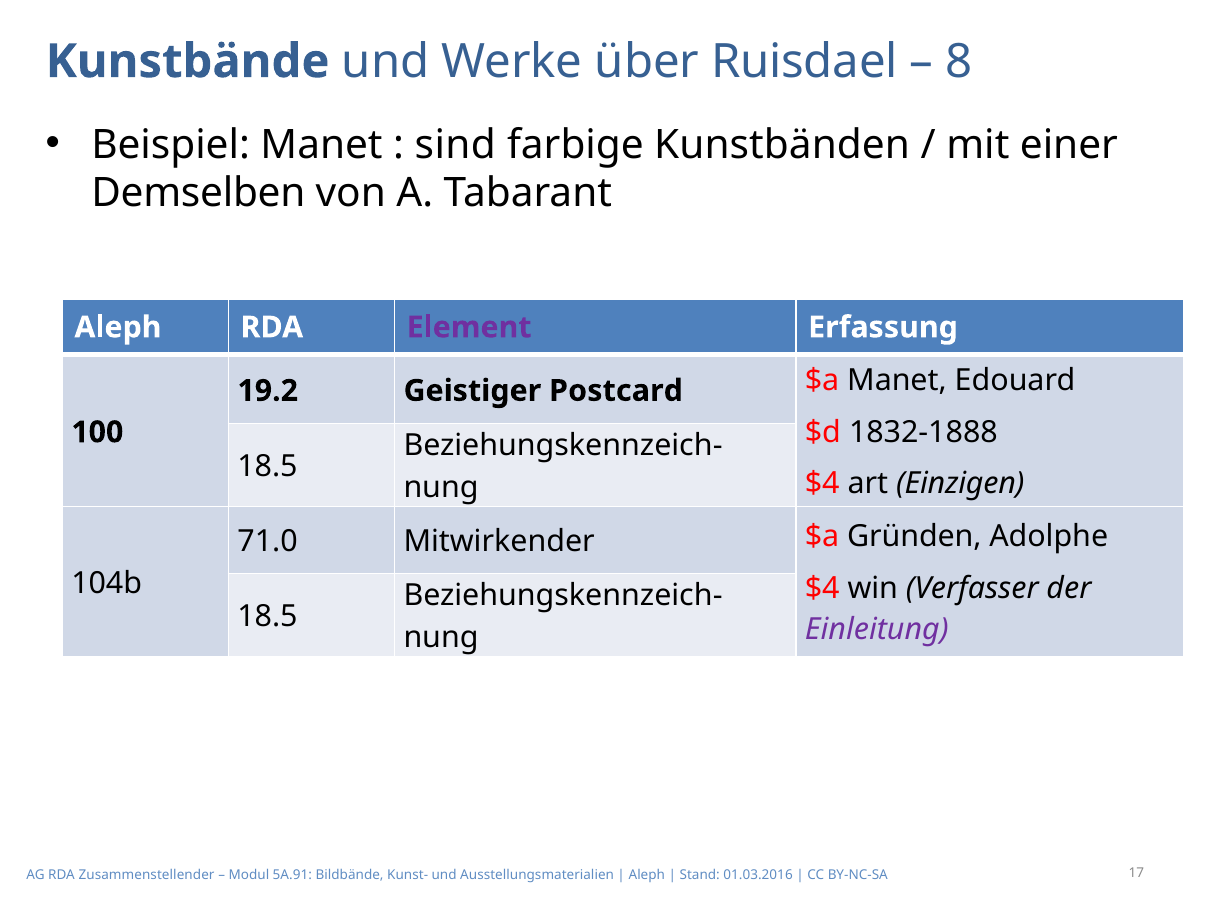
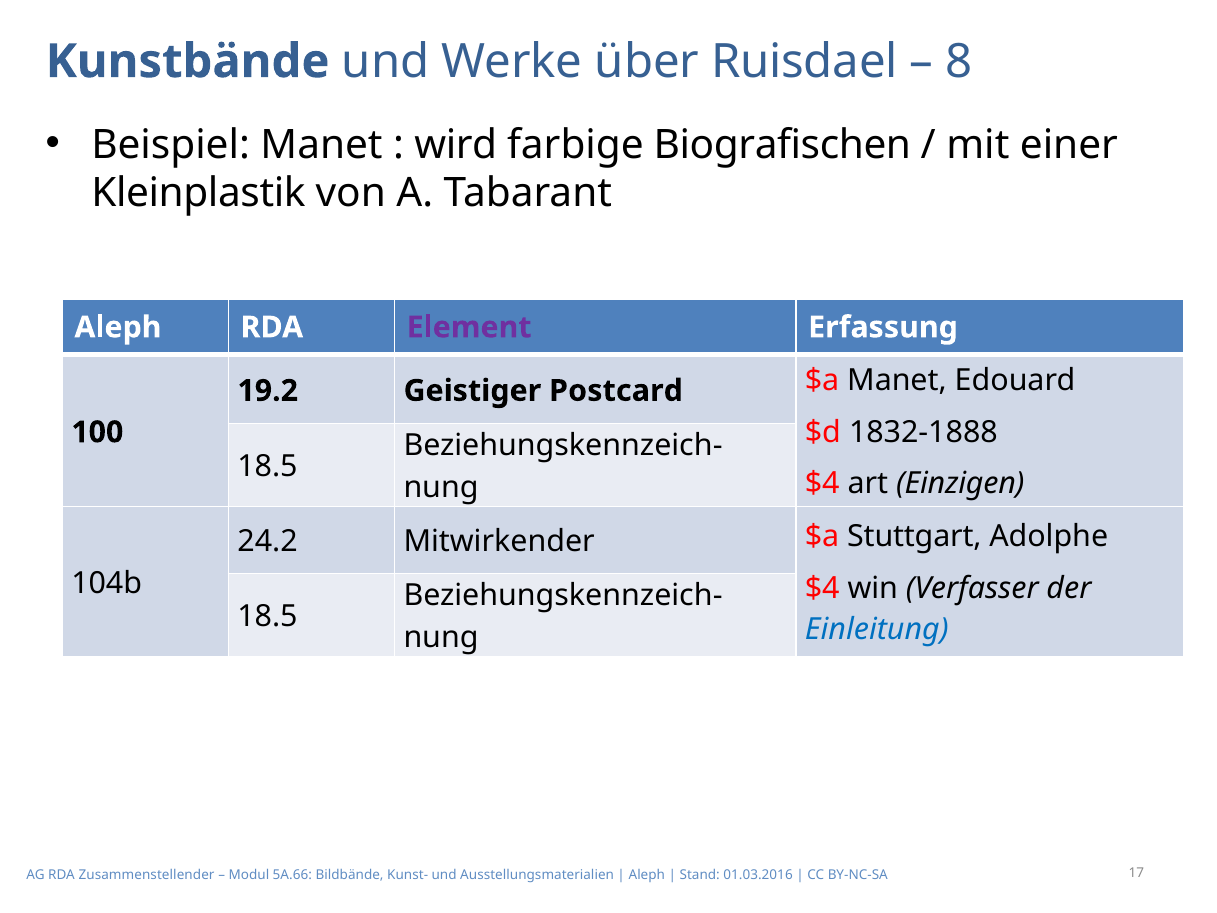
sind: sind -> wird (456, 145)
Kunstbänden: Kunstbänden -> Biografischen (782, 145)
Demselben: Demselben -> Kleinplastik (198, 193)
71.0: 71.0 -> 24.2 (268, 541)
Gründen: Gründen -> Stuttgart (914, 536)
Einleitung colour: purple -> blue (877, 629)
5A.91: 5A.91 -> 5A.66 (292, 875)
